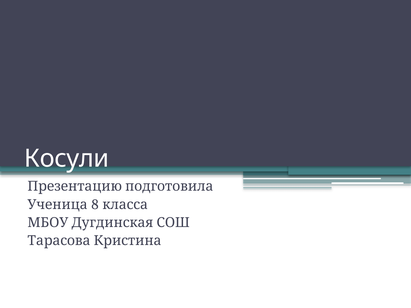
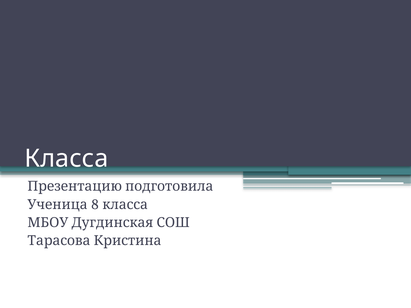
Косули: Косули -> Класса (66, 159)
